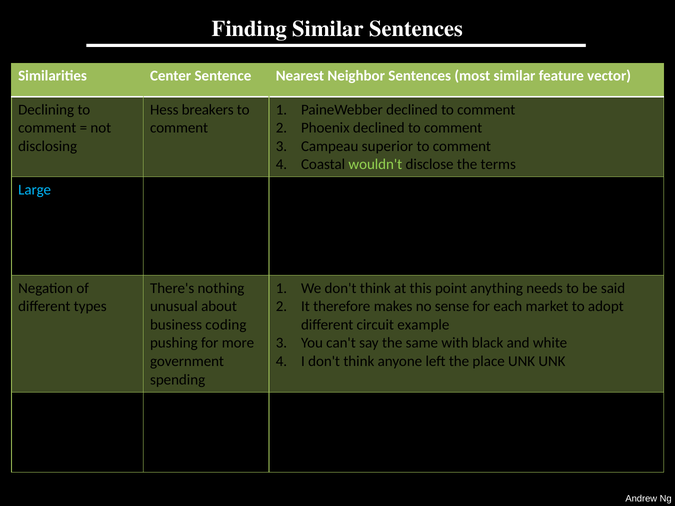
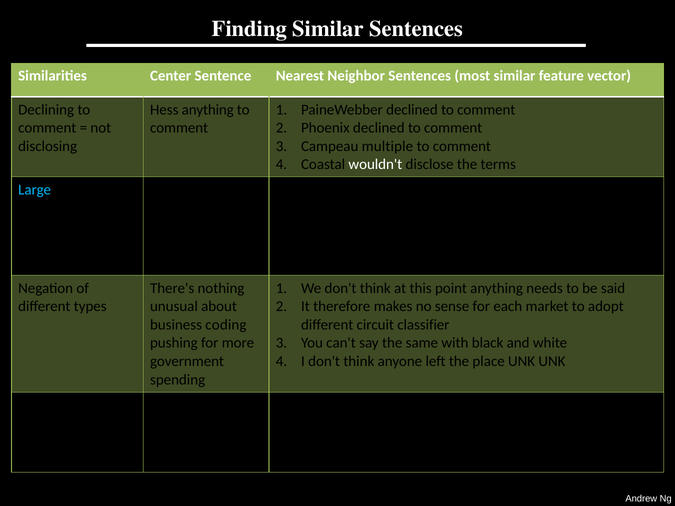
Hess breakers: breakers -> anything (208, 110)
superior: superior -> multiple (387, 146)
wouldn't colour: light green -> white (375, 165)
example: example -> classifier (423, 325)
